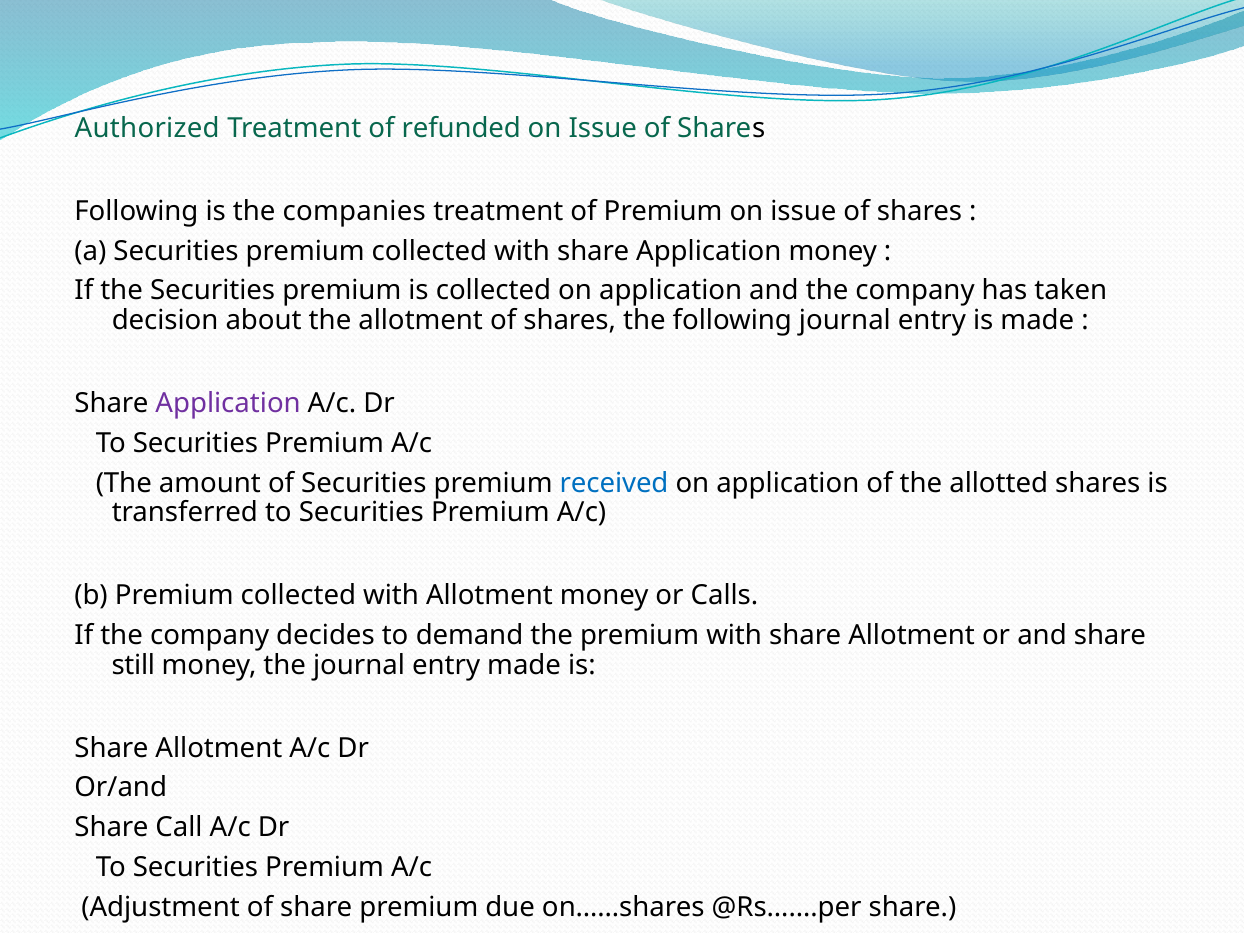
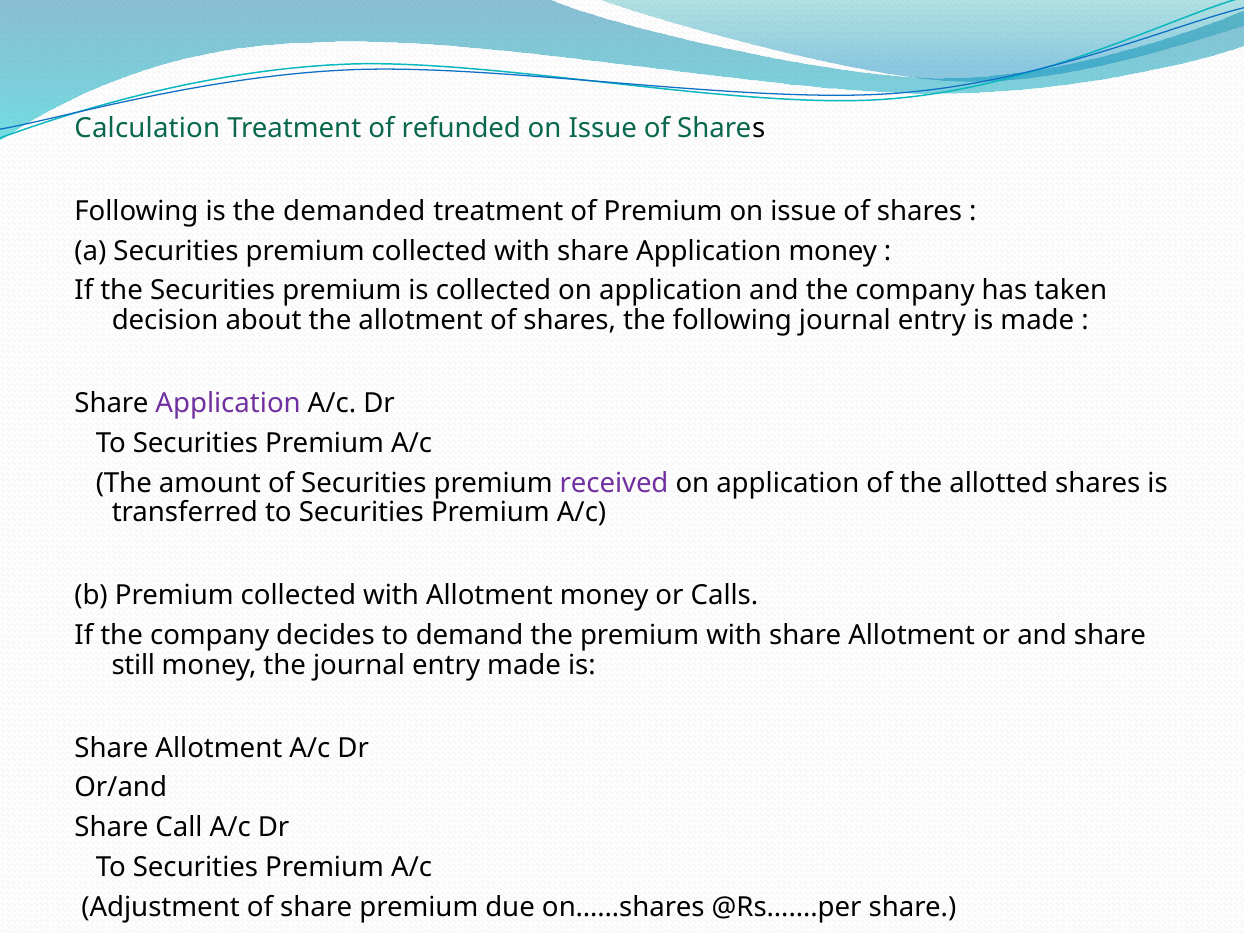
Authorized: Authorized -> Calculation (147, 128)
companies: companies -> demanded (354, 211)
received colour: blue -> purple (614, 483)
